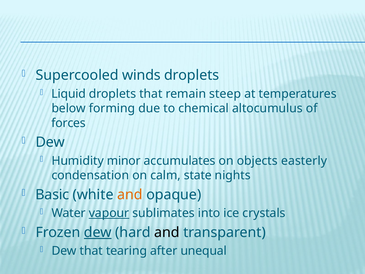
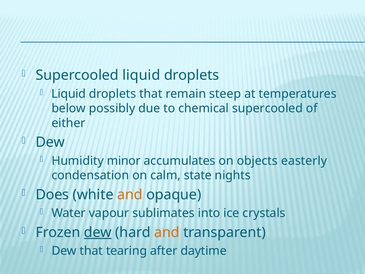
Supercooled winds: winds -> liquid (141, 75)
forming: forming -> possibly (112, 108)
chemical altocumulus: altocumulus -> supercooled (267, 108)
forces: forces -> either (68, 123)
Basic: Basic -> Does (52, 194)
vapour underline: present -> none (109, 213)
and colour: black -> orange (167, 232)
unequal: unequal -> daytime (204, 251)
